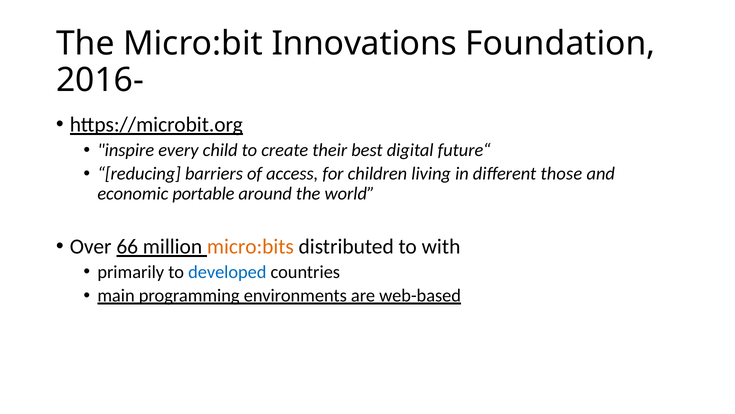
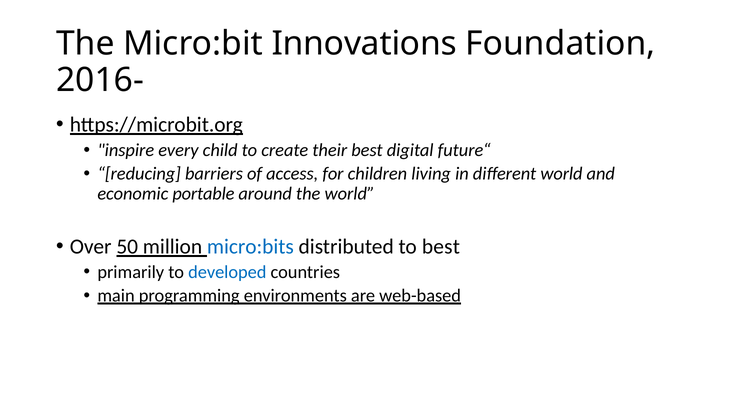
different those: those -> world (561, 174)
66: 66 -> 50 (127, 246)
micro:bits colour: orange -> blue (250, 246)
to with: with -> best (441, 246)
